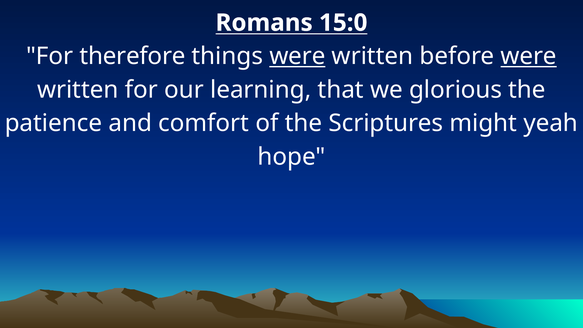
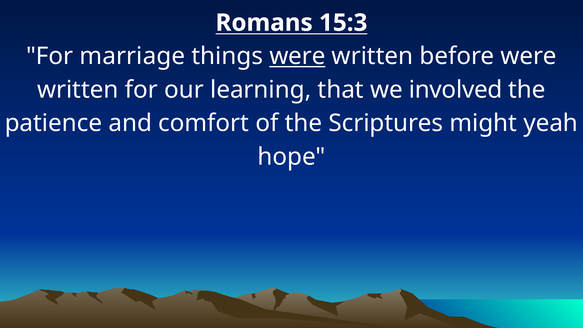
15:0: 15:0 -> 15:3 (343, 23)
therefore: therefore -> marriage (132, 56)
were underline: present -> none (529, 56)
glorious: glorious -> involved (456, 90)
